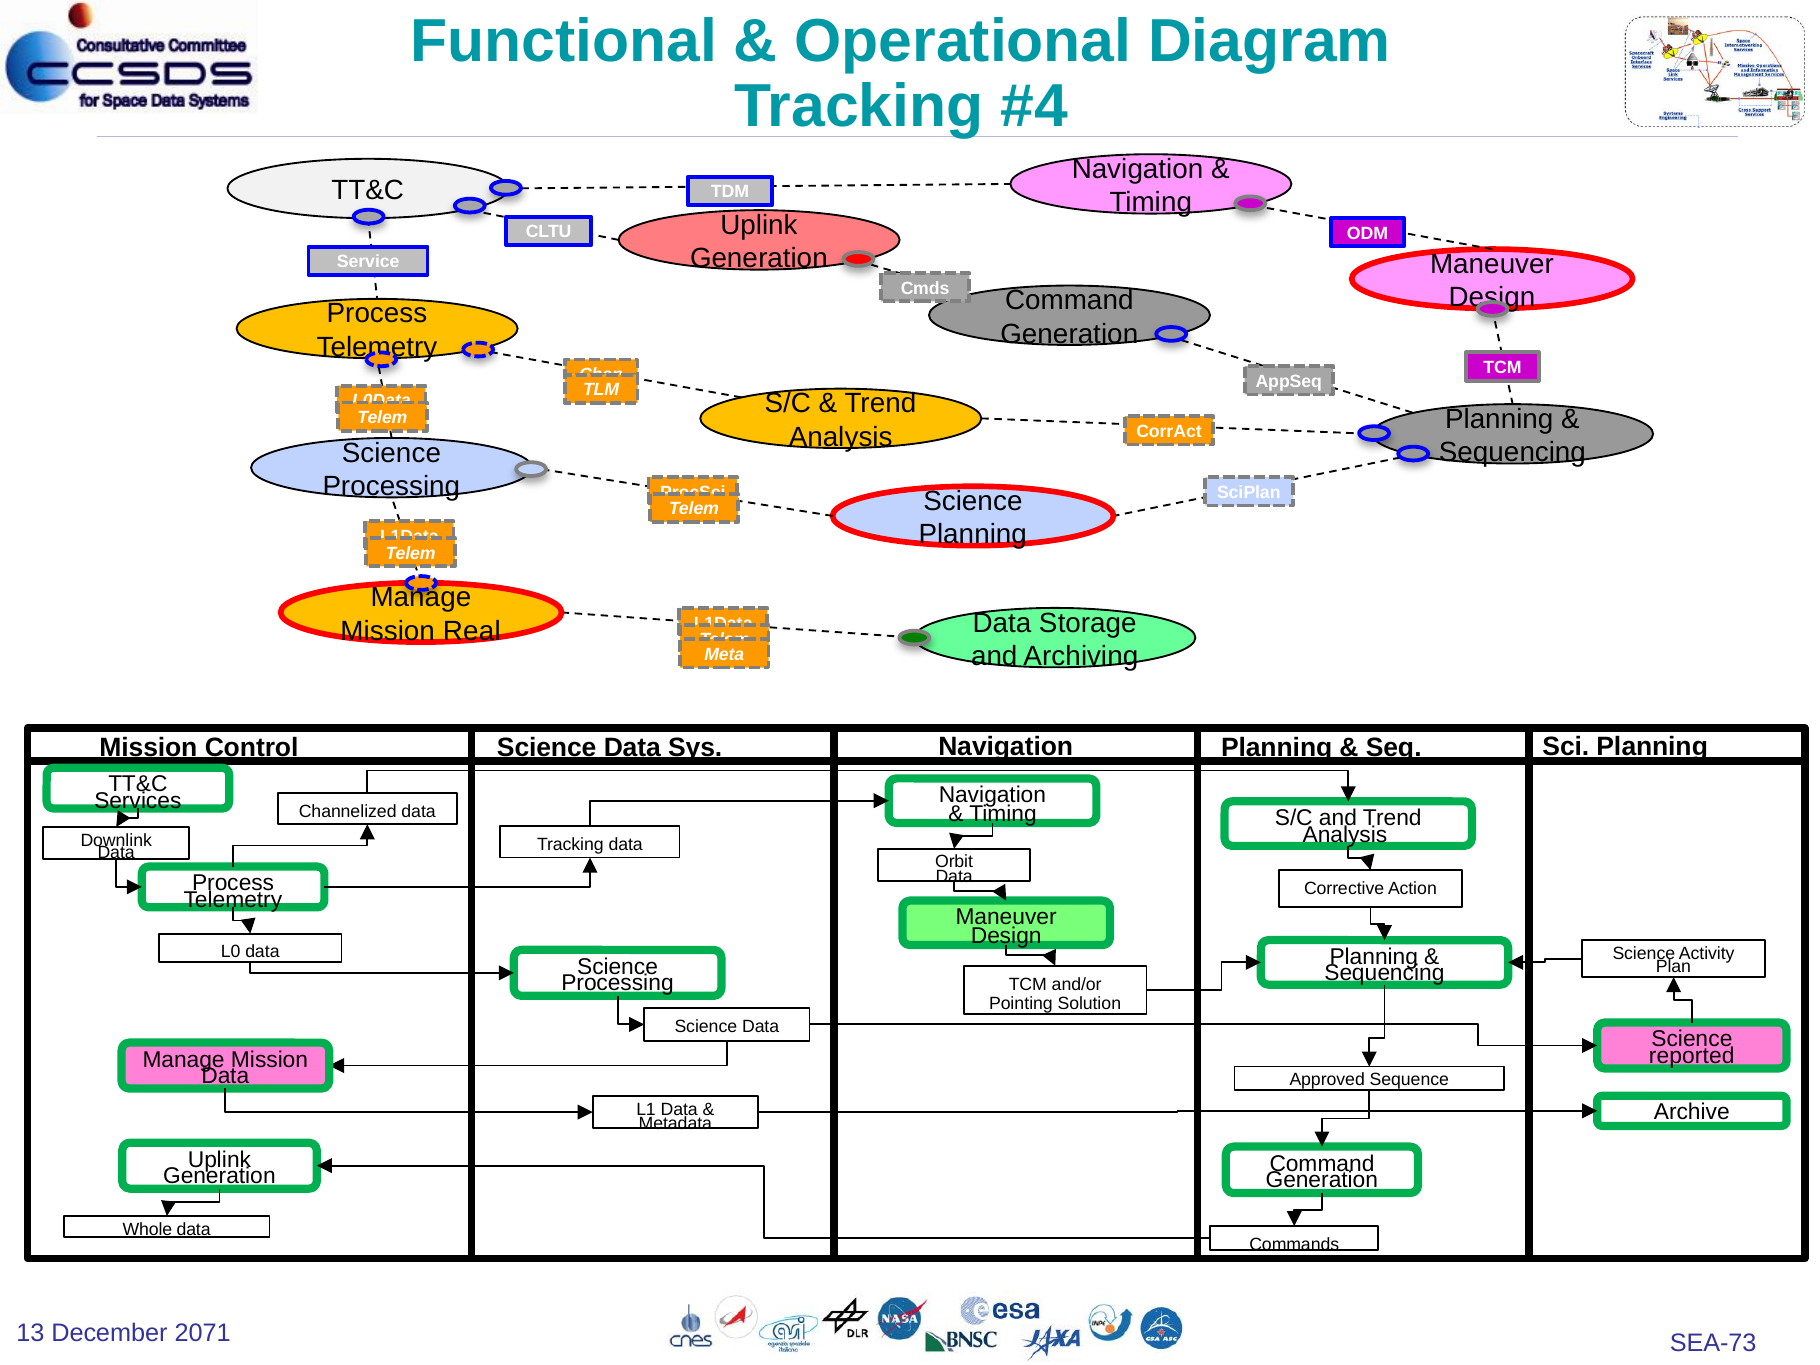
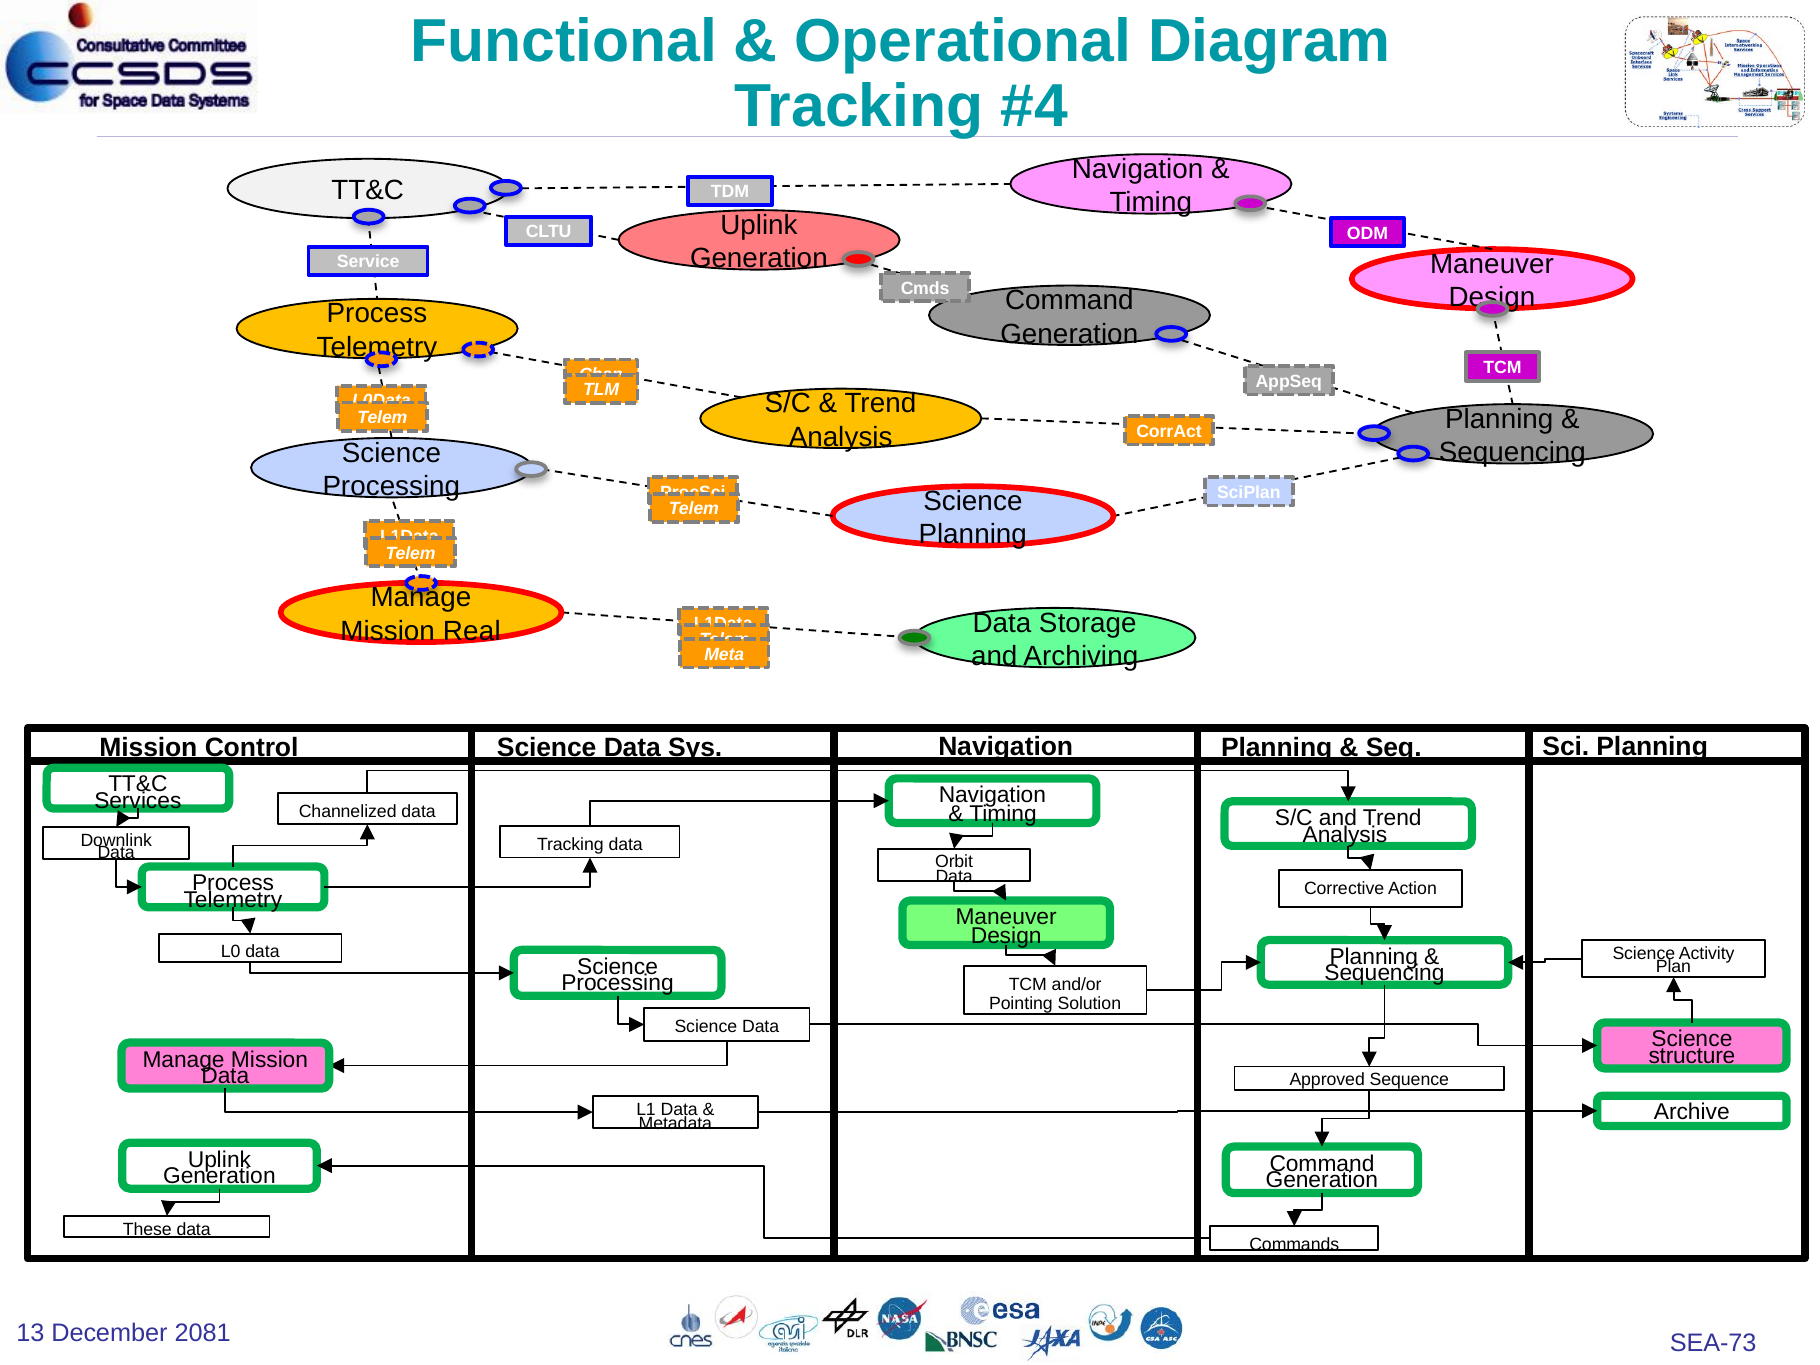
reported: reported -> structure (1692, 1056)
Whole: Whole -> These (147, 1229)
2071: 2071 -> 2081 (203, 1333)
